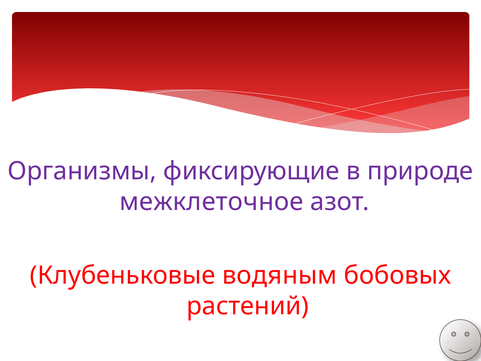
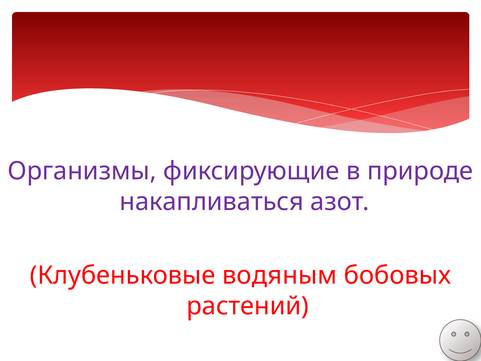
межклеточное: межклеточное -> накапливаться (212, 202)
